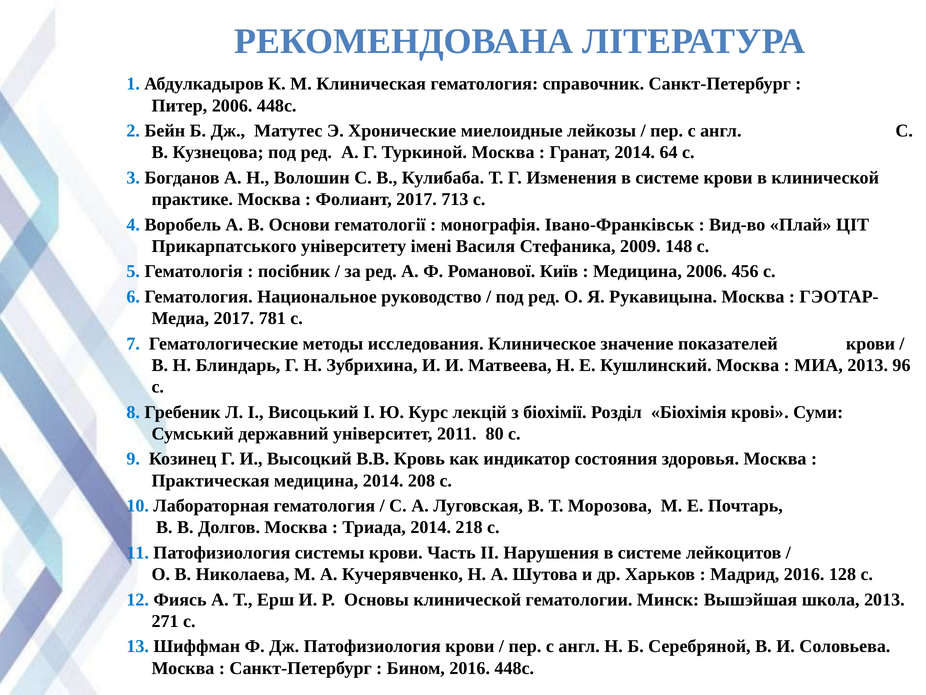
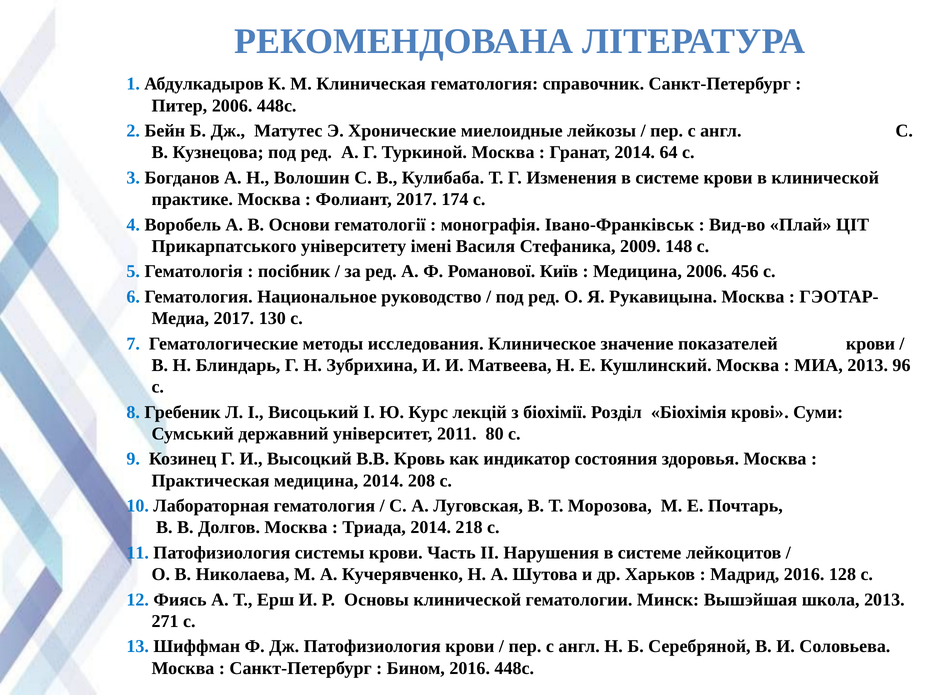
713: 713 -> 174 (455, 199)
781: 781 -> 130 (272, 318)
